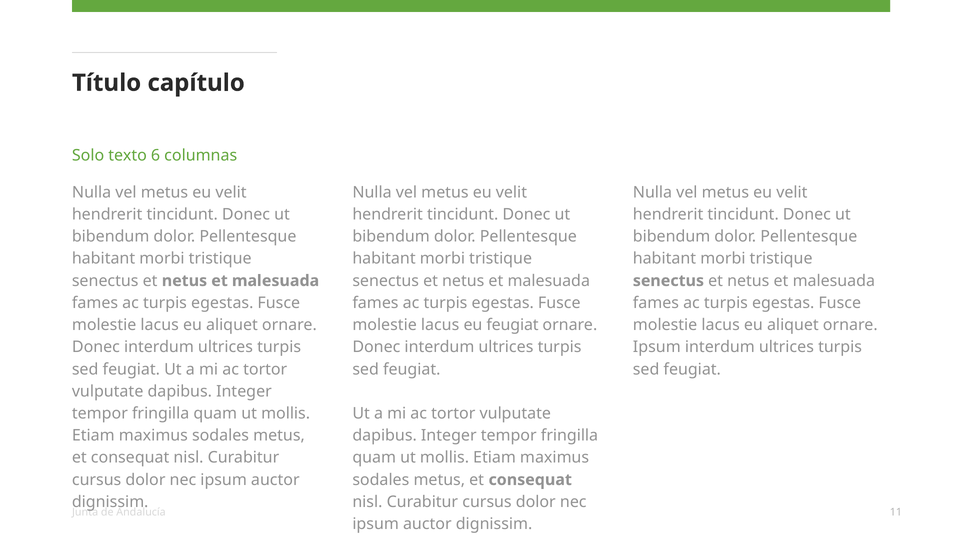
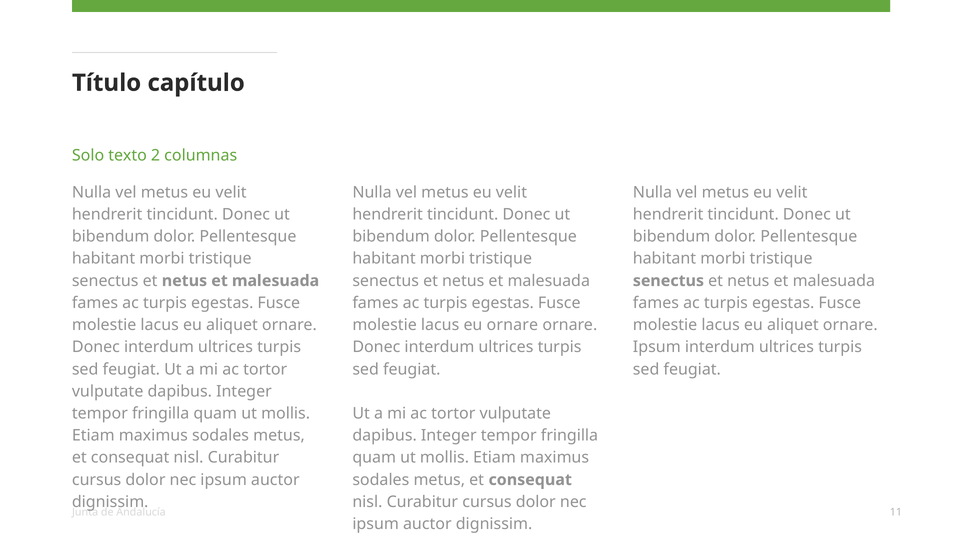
6: 6 -> 2 (156, 156)
eu feugiat: feugiat -> ornare (512, 325)
